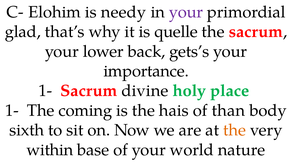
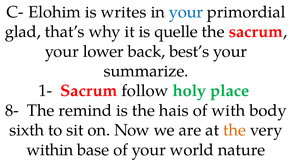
needy: needy -> writes (124, 12)
your colour: purple -> blue (186, 12)
gets’s: gets’s -> best’s (189, 51)
importance: importance -> summarize (146, 71)
divine: divine -> follow (145, 91)
1-: 1- -> 8- (12, 111)
coming: coming -> remind (85, 111)
than: than -> with (228, 111)
